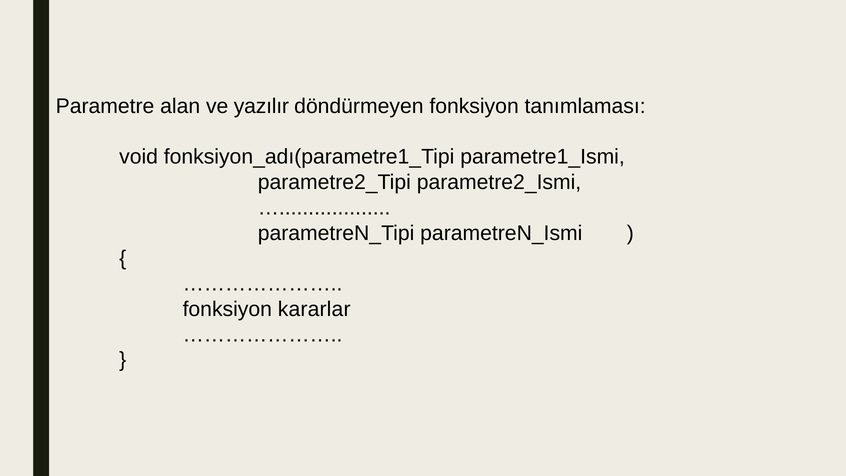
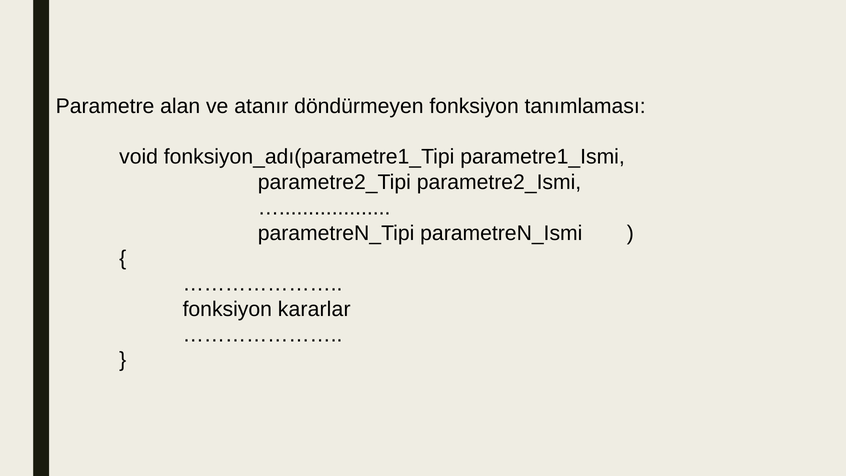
yazılır: yazılır -> atanır (261, 106)
